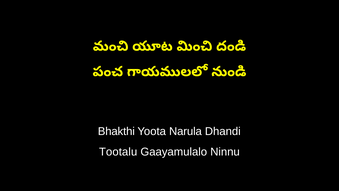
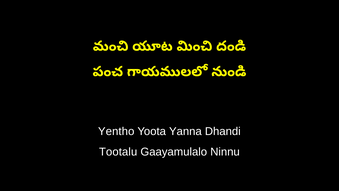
Bhakthi: Bhakthi -> Yentho (116, 131)
Narula: Narula -> Yanna (185, 131)
